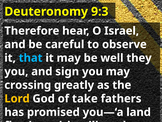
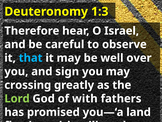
9:3: 9:3 -> 1:3 (100, 12)
they: they -> over (139, 58)
Lord colour: yellow -> light green (17, 98)
of take: take -> with (85, 98)
